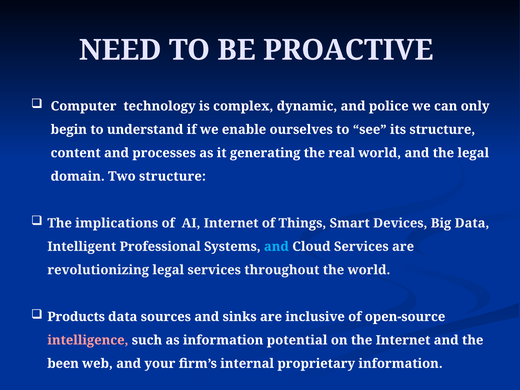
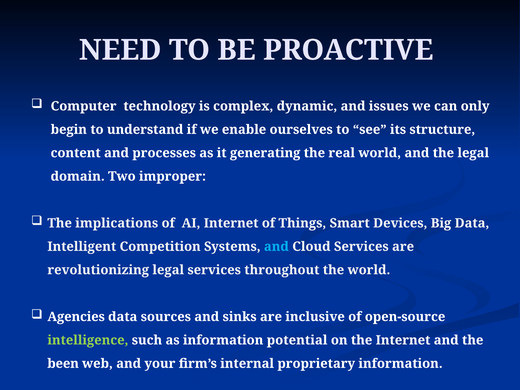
police: police -> issues (389, 106)
Two structure: structure -> improper (172, 176)
Professional: Professional -> Competition (160, 247)
Products: Products -> Agencies (76, 317)
intelligence colour: pink -> light green (88, 340)
